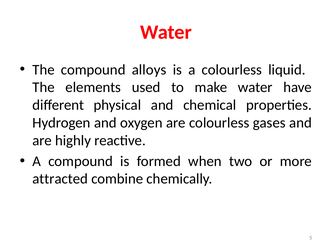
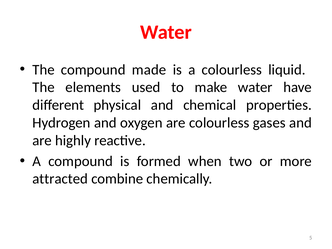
alloys: alloys -> made (149, 70)
